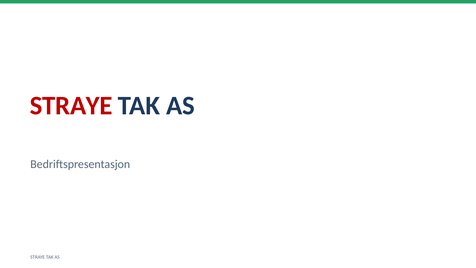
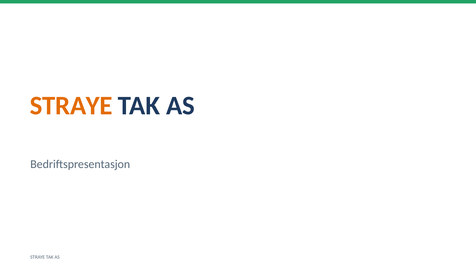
STRAYE colour: red -> orange (71, 106)
